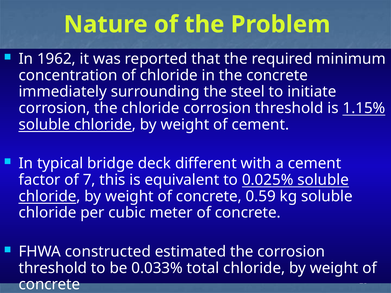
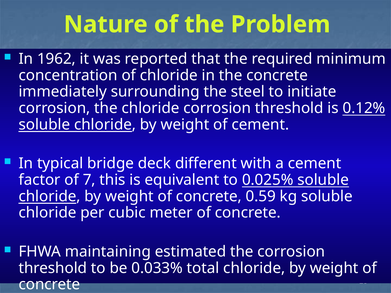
1.15%: 1.15% -> 0.12% (364, 108)
constructed: constructed -> maintaining (108, 252)
